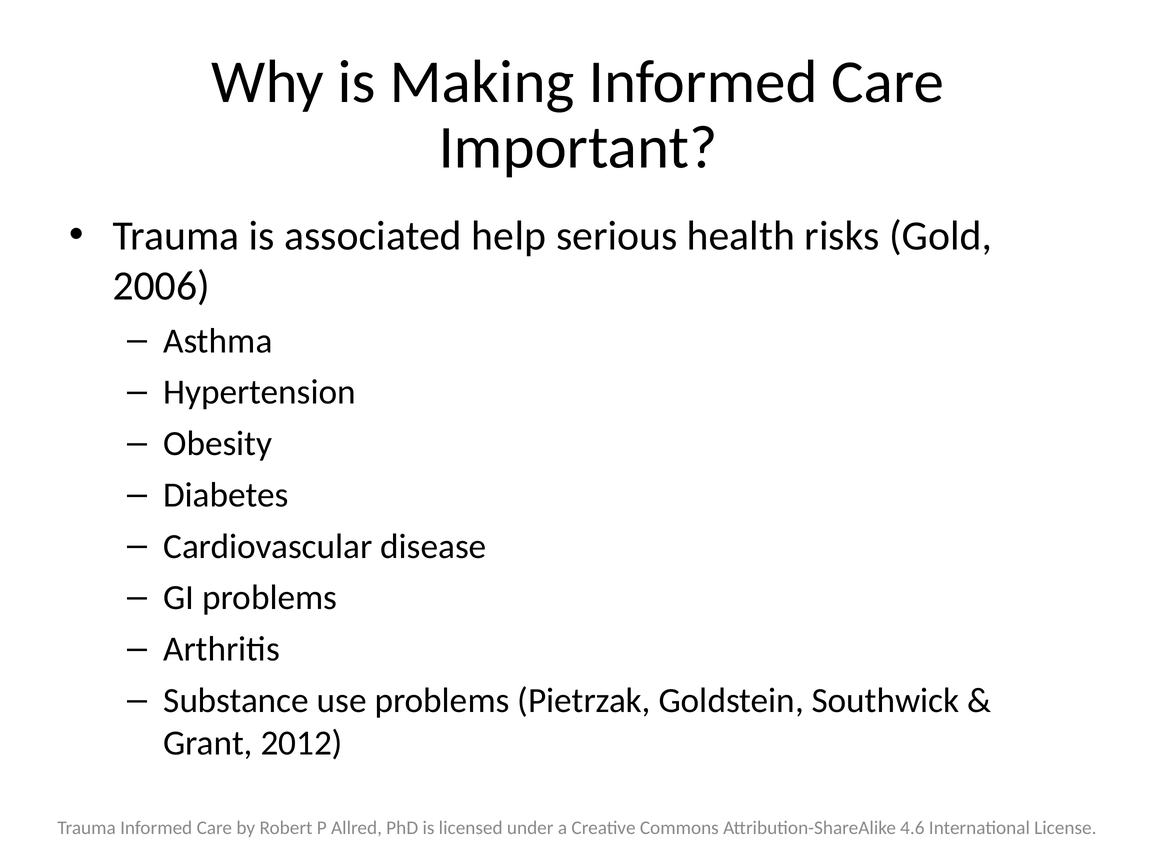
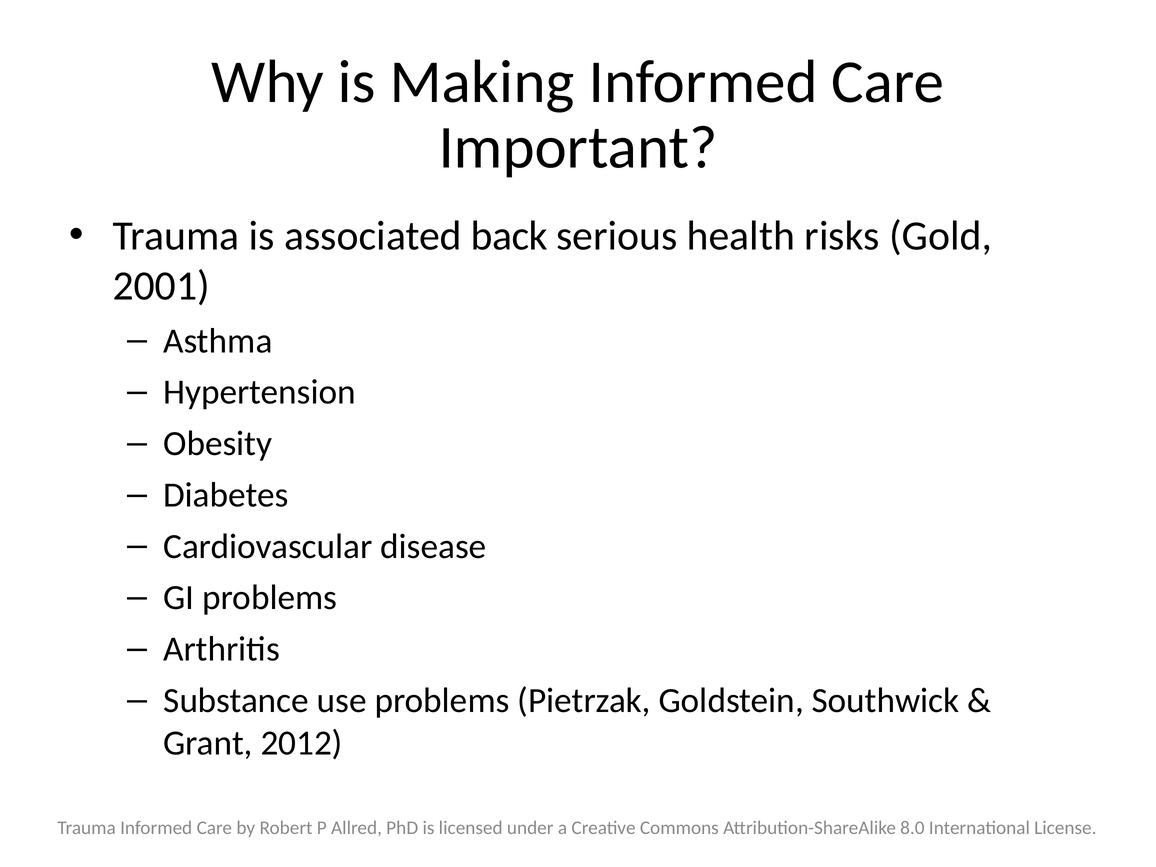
help: help -> back (509, 236)
2006: 2006 -> 2001 (161, 286)
4.6: 4.6 -> 8.0 (912, 828)
